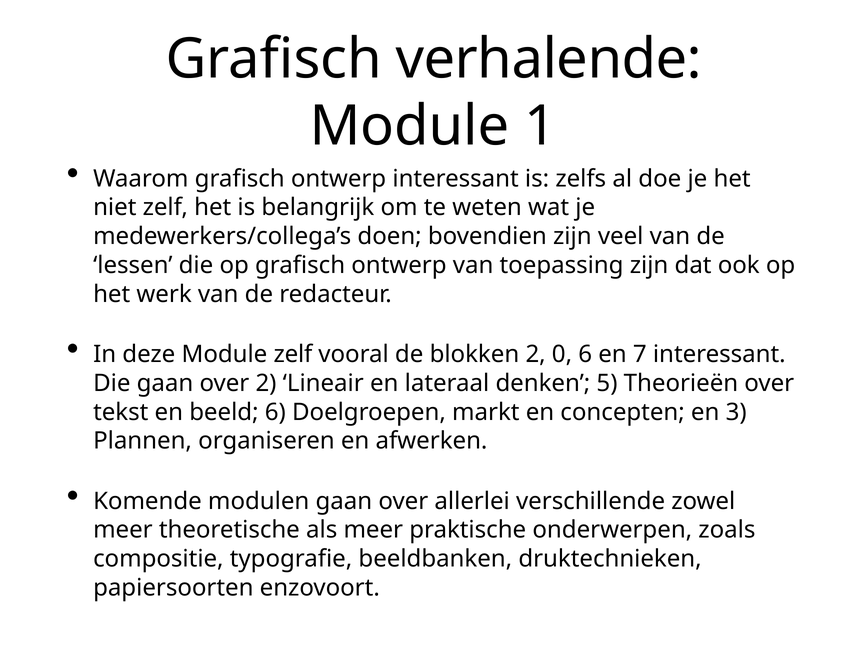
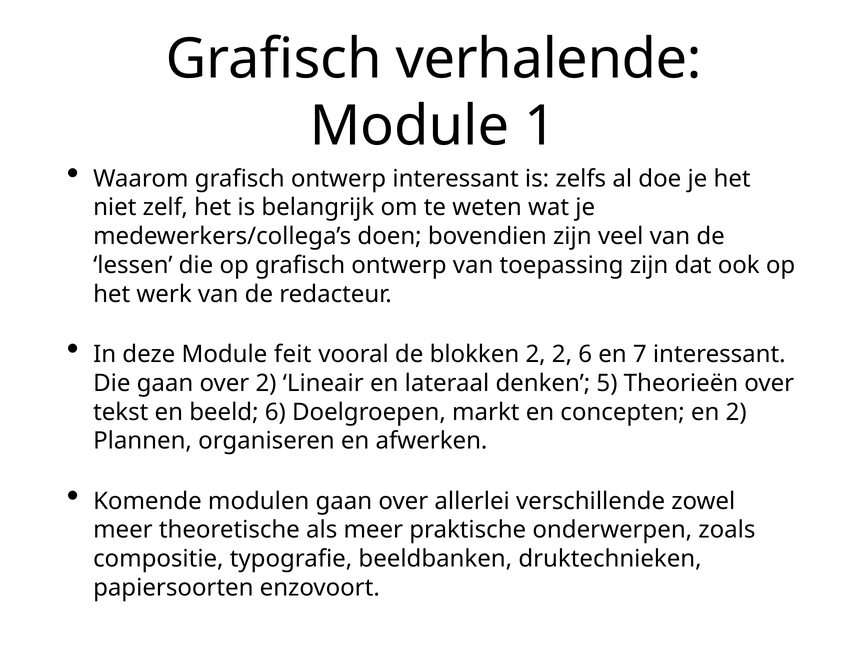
Module zelf: zelf -> feit (293, 355)
2 0: 0 -> 2 (562, 355)
en 3: 3 -> 2 (736, 412)
